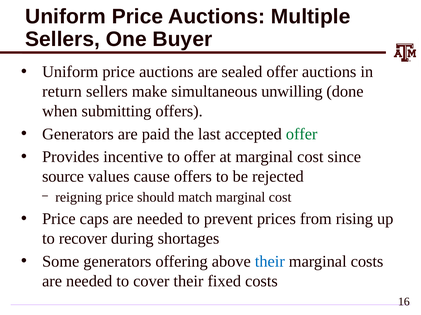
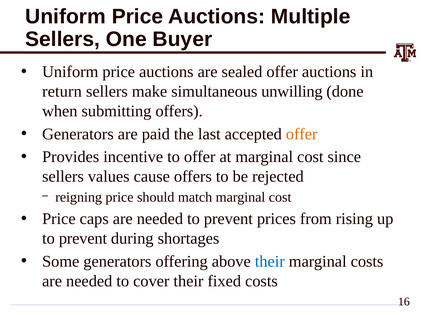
offer colour: green -> orange (302, 134)
source: source -> sellers (63, 177)
recover: recover -> prevent (83, 239)
